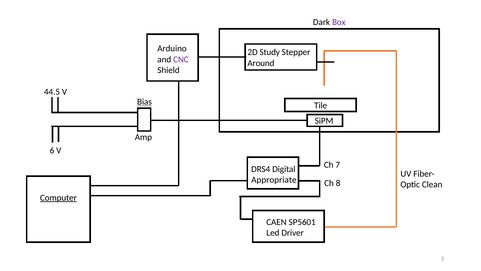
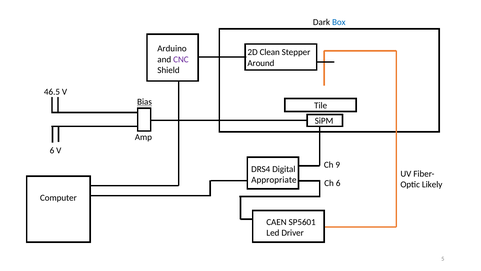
Box colour: purple -> blue (339, 22)
Study: Study -> Clean (270, 52)
44.5: 44.5 -> 46.5 (52, 92)
7: 7 -> 9 (338, 164)
Ch 8: 8 -> 6 (338, 183)
Clean: Clean -> Likely (432, 184)
Computer underline: present -> none (58, 197)
